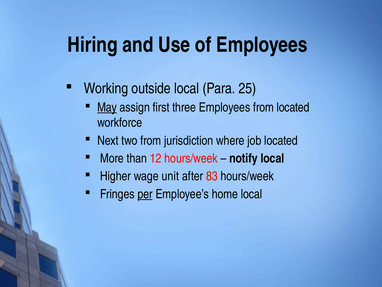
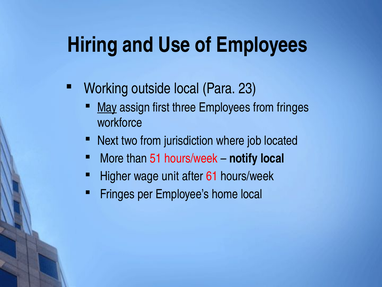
25: 25 -> 23 (247, 88)
from located: located -> fringes (293, 107)
12: 12 -> 51 (156, 158)
83: 83 -> 61 (212, 176)
per underline: present -> none (145, 194)
